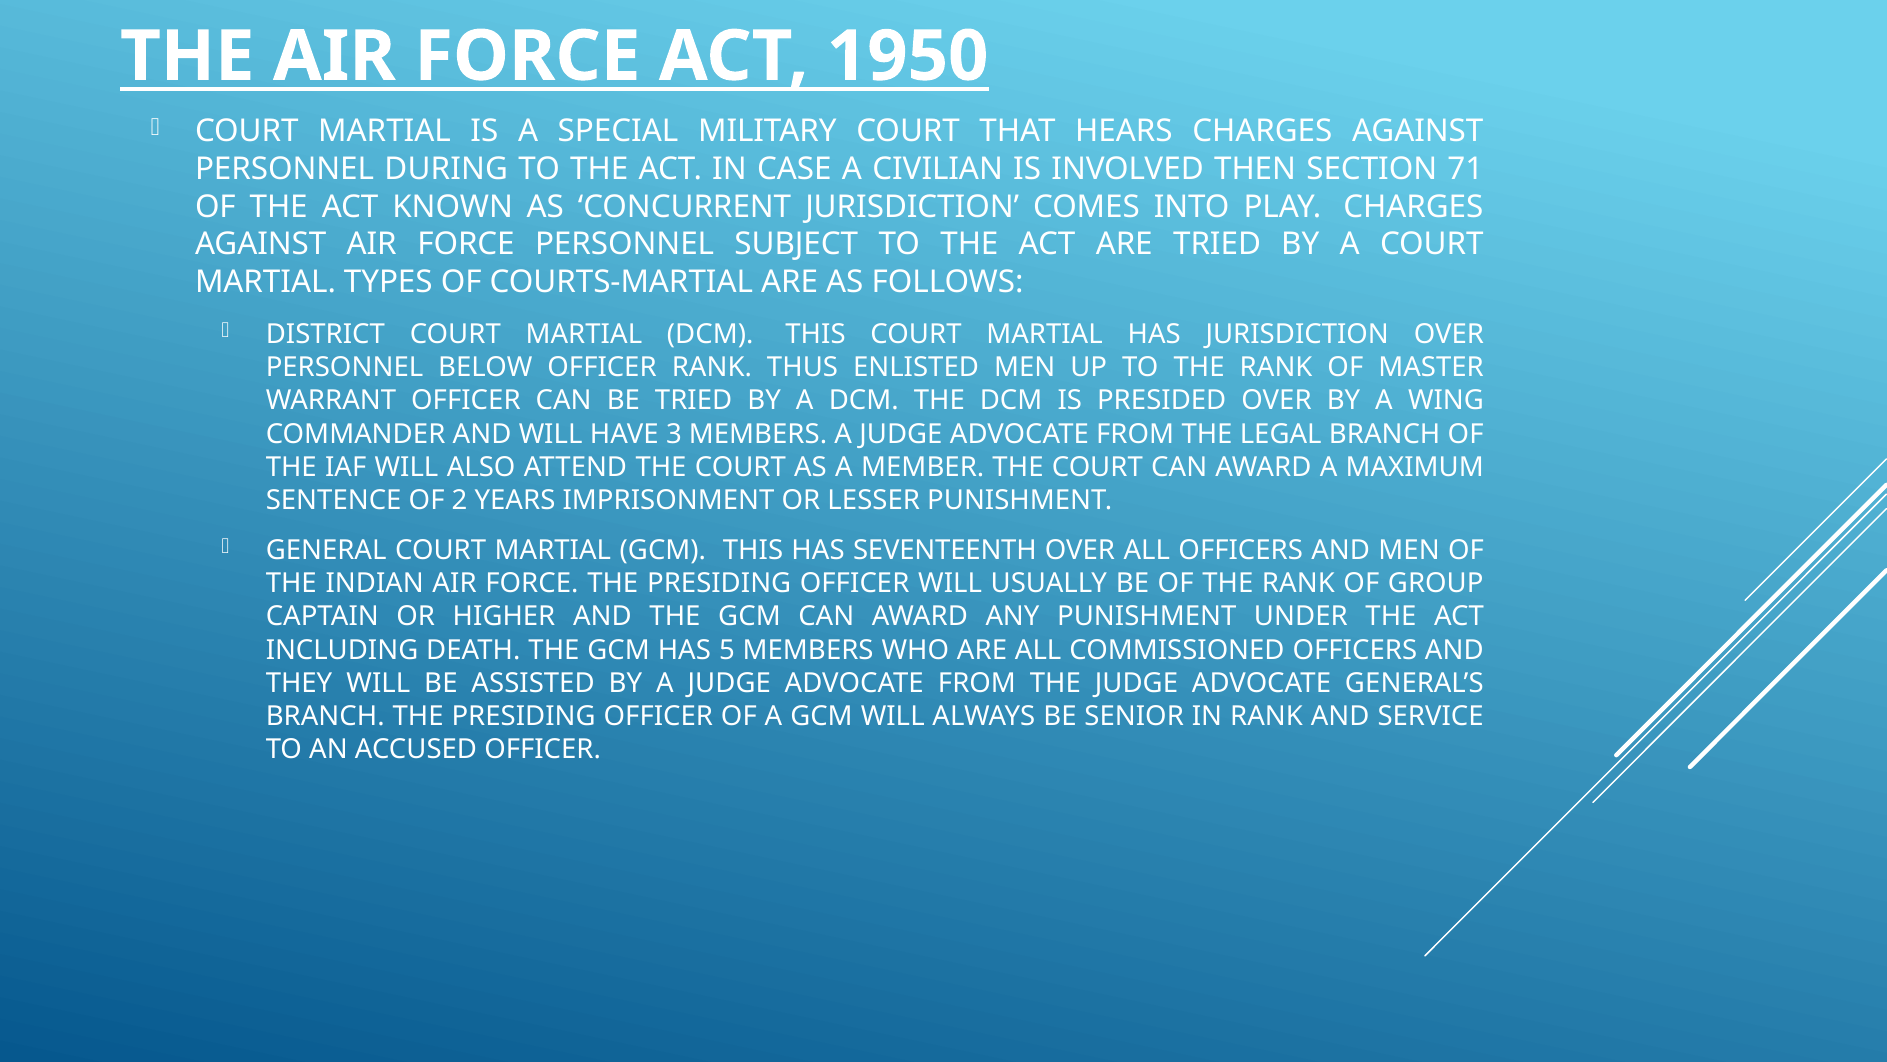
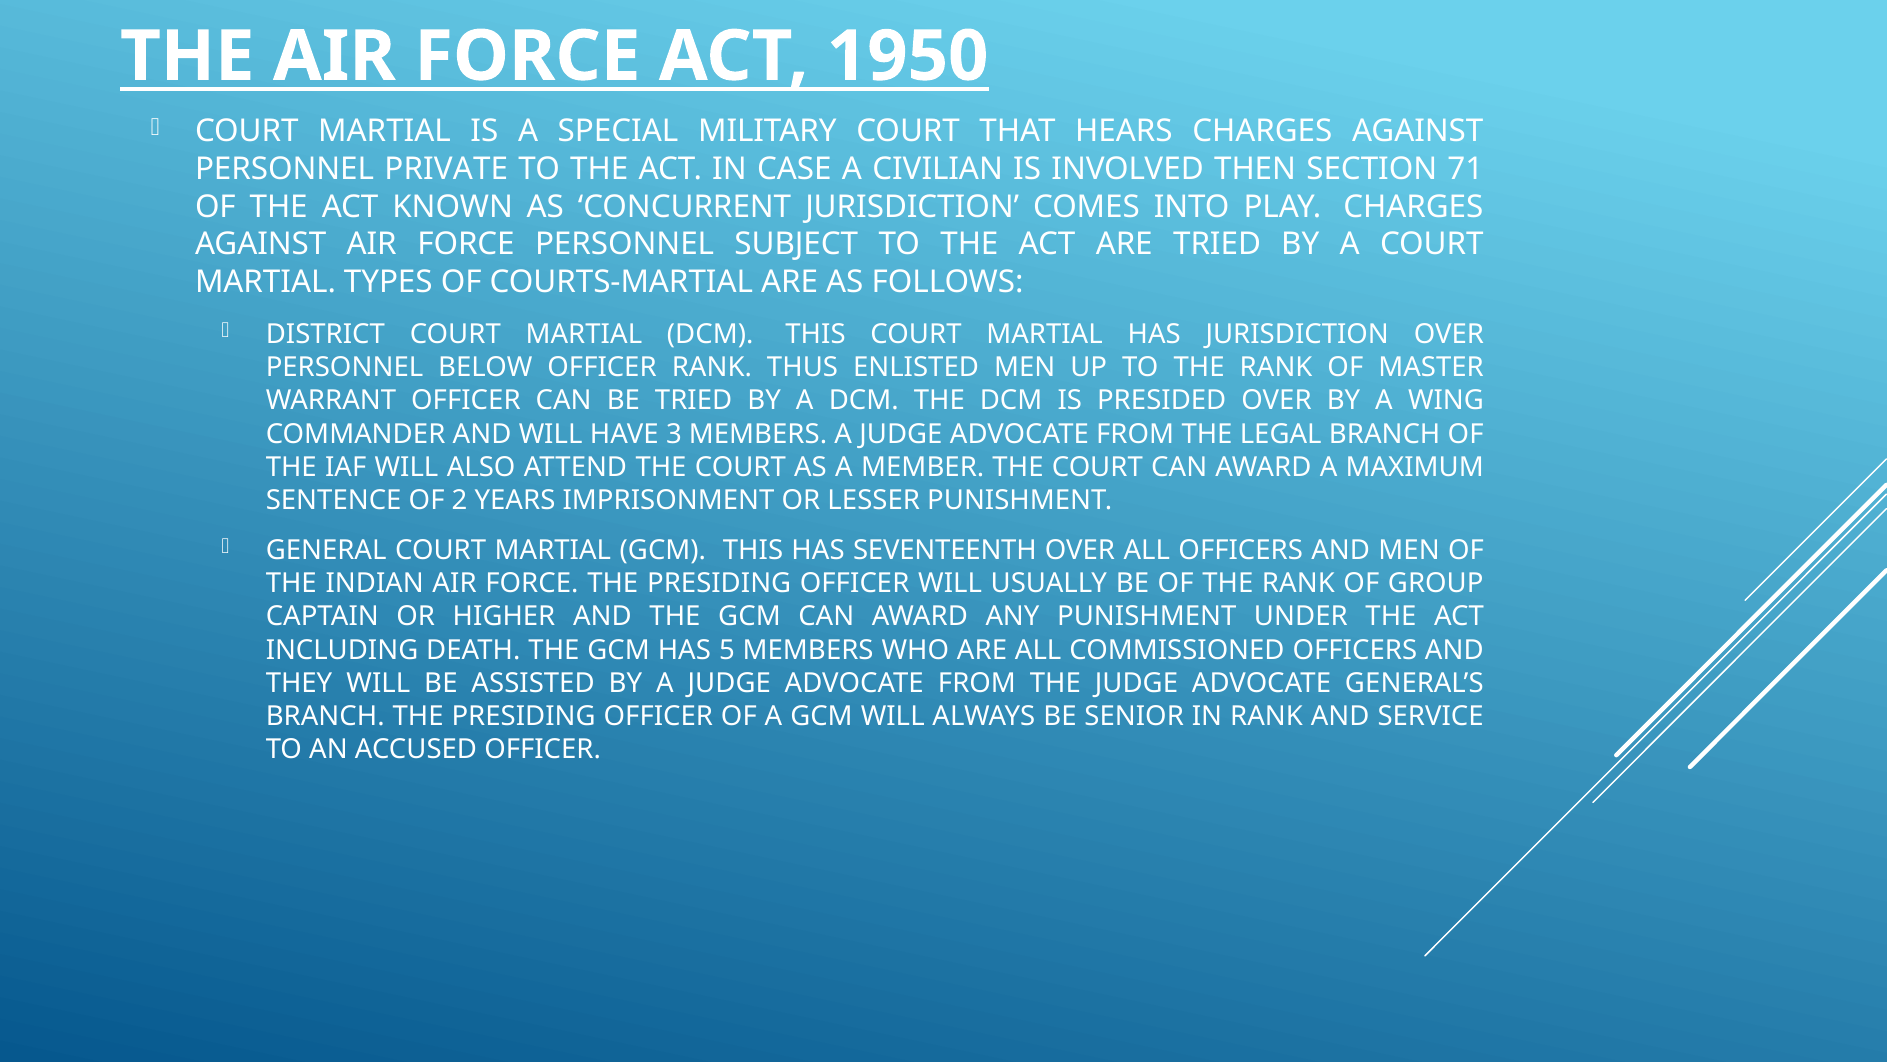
DURING: DURING -> PRIVATE (446, 169)
